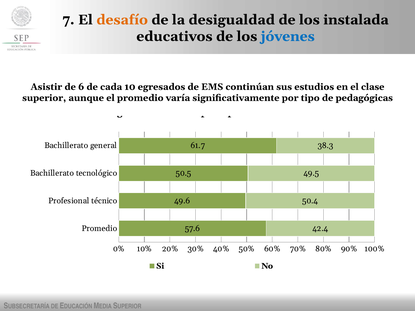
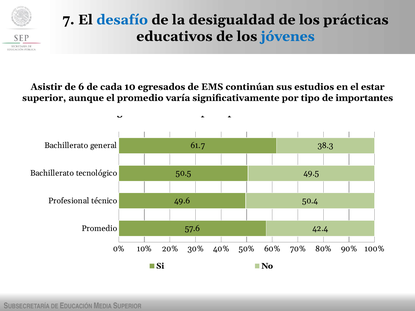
desafío colour: orange -> blue (122, 20)
instalada: instalada -> prácticas (356, 20)
clase: clase -> estar (373, 87)
pedagógicas: pedagógicas -> importantes (364, 98)
